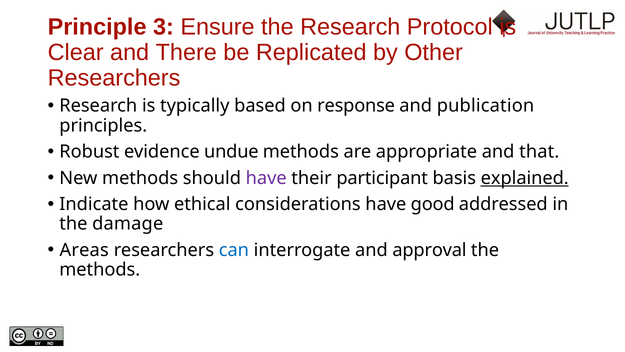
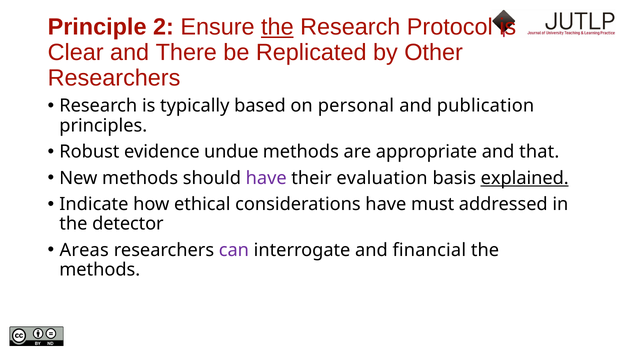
3: 3 -> 2 (163, 27)
the underline: none -> present (277, 27)
response: response -> personal (356, 106)
participant: participant -> evaluation (382, 178)
good: good -> must (433, 204)
damage: damage -> detector (128, 224)
can colour: blue -> purple (234, 250)
approval: approval -> financial (429, 250)
